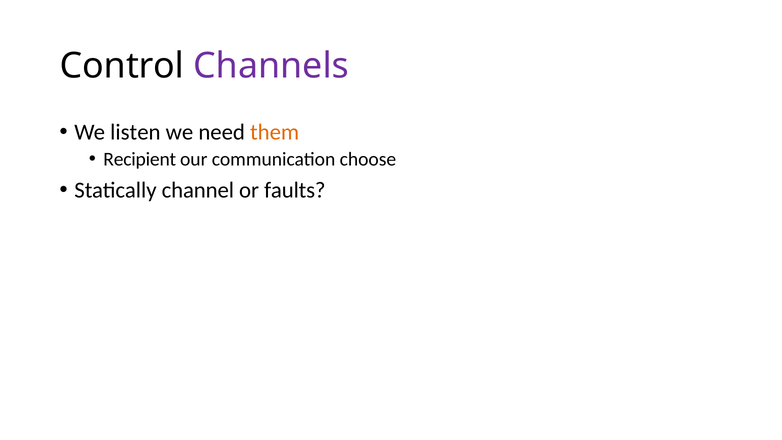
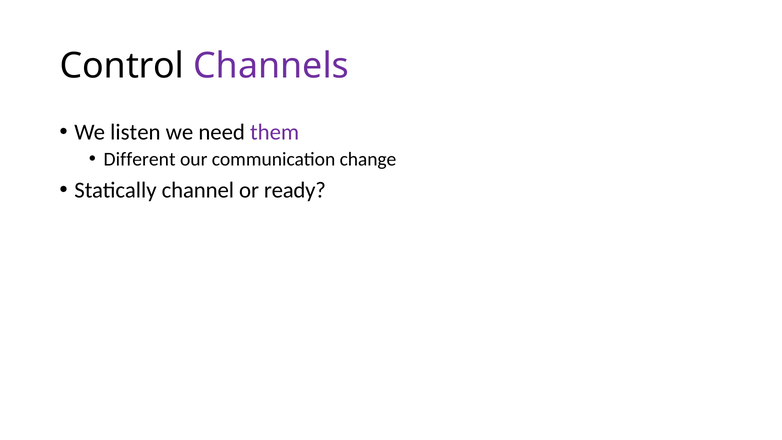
them colour: orange -> purple (275, 132)
Recipient: Recipient -> Different (140, 159)
choose: choose -> change (368, 159)
faults: faults -> ready (295, 190)
